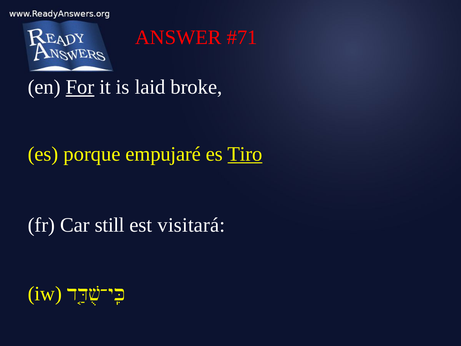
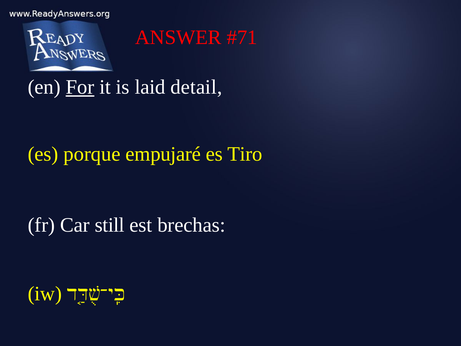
broke: broke -> detail (196, 87)
Tiro underline: present -> none (245, 154)
visitará: visitará -> brechas (191, 225)
